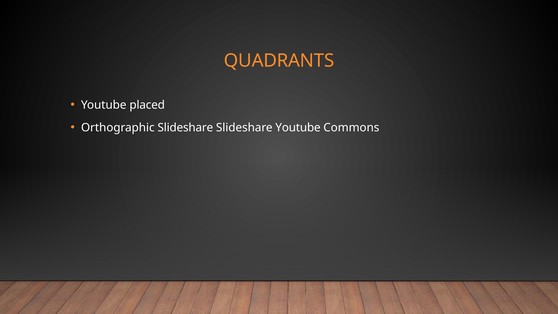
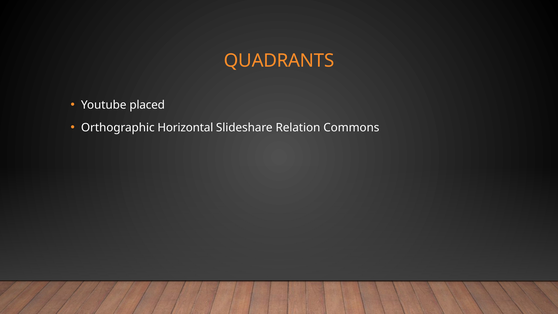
Orthographic Slideshare: Slideshare -> Horizontal (185, 127)
Slideshare Youtube: Youtube -> Relation (298, 127)
